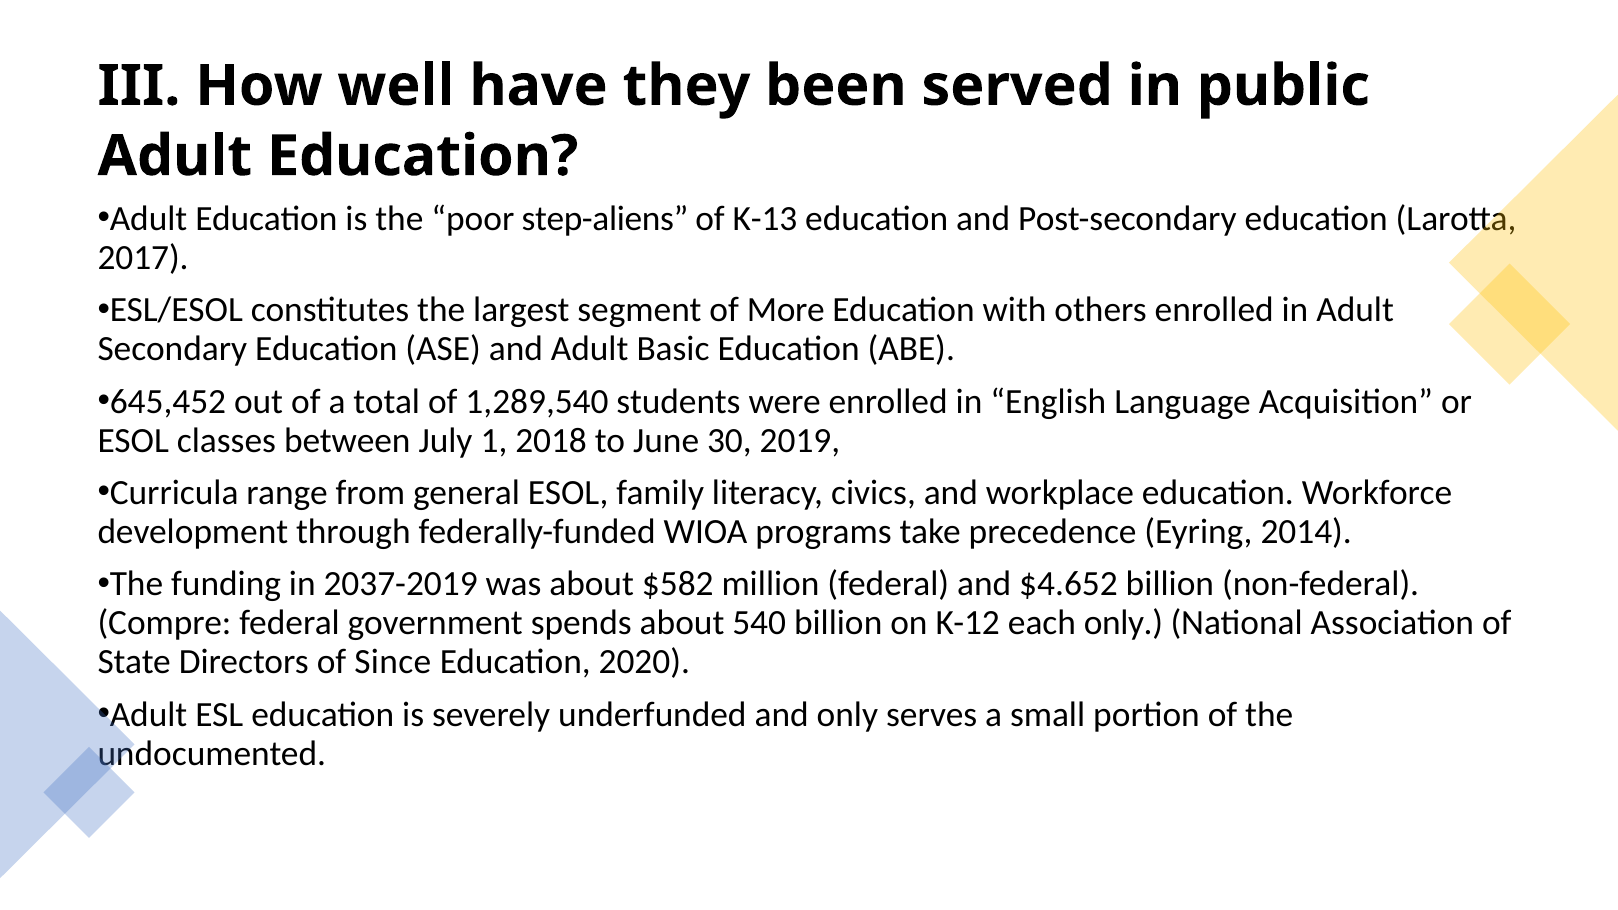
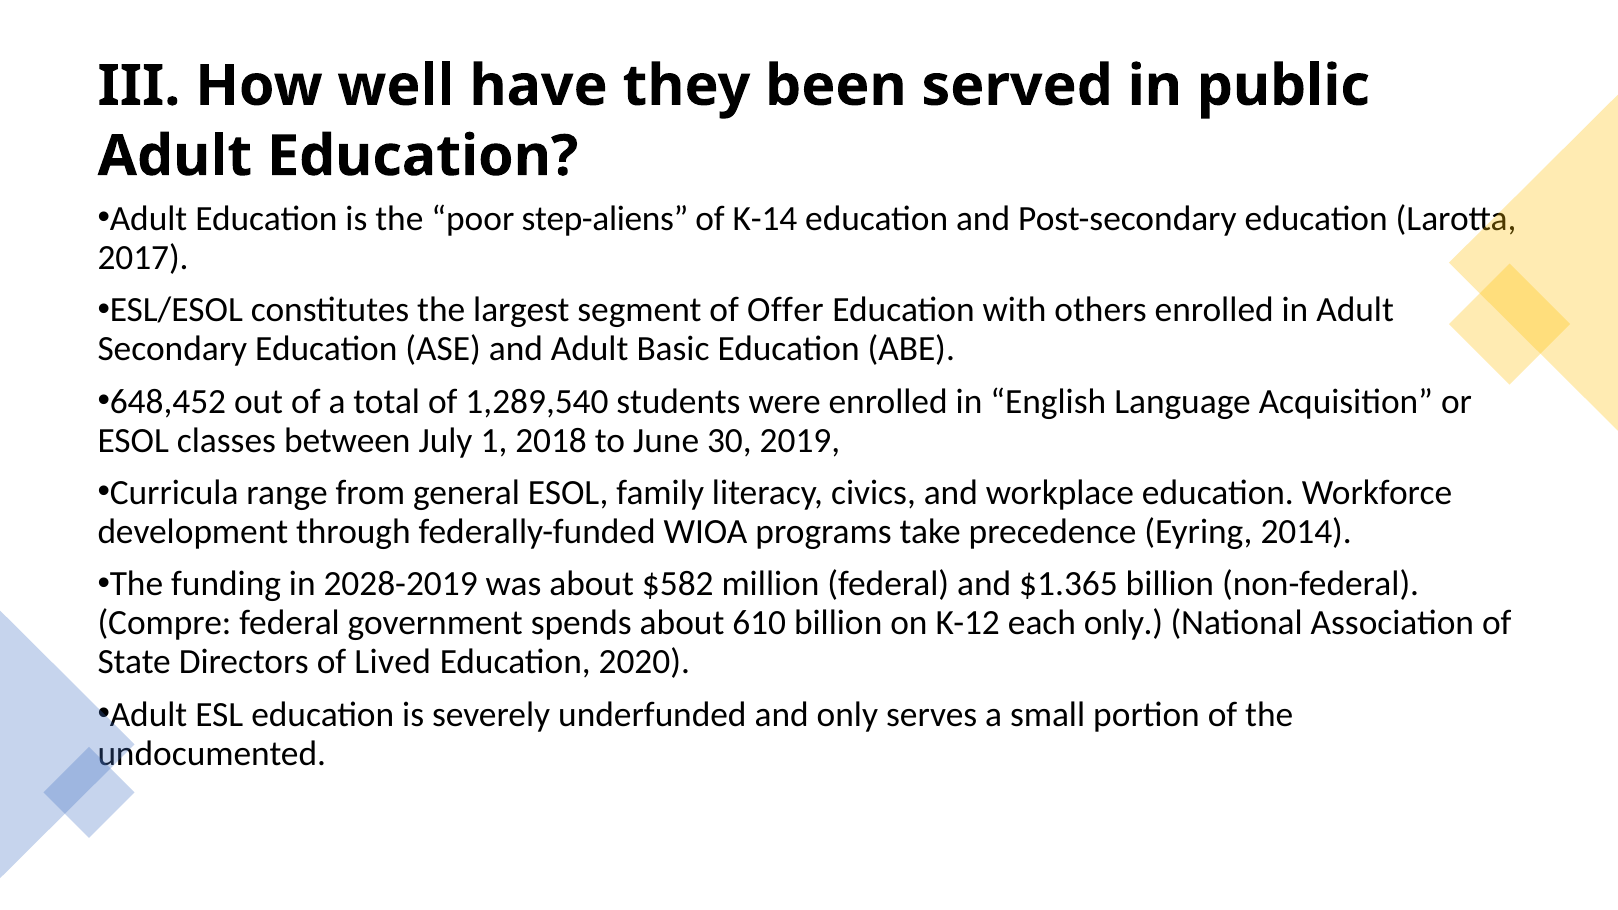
K-13: K-13 -> K-14 (765, 219)
More: More -> Offer (785, 310)
645,452: 645,452 -> 648,452 (168, 402)
2037-2019: 2037-2019 -> 2028-2019 (401, 584)
$4.652: $4.652 -> $1.365 (1068, 584)
540: 540 -> 610 (759, 623)
Since: Since -> Lived (393, 662)
